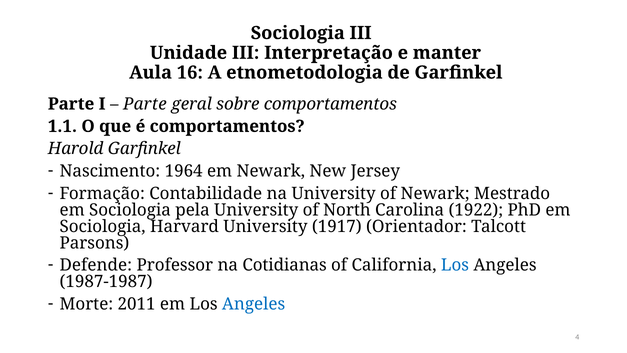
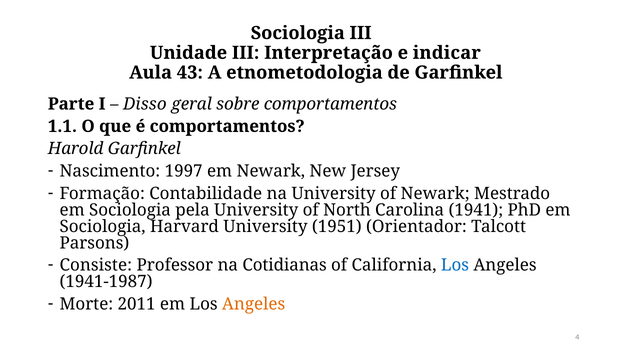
manter: manter -> indicar (447, 53)
16: 16 -> 43 (190, 72)
Parte: Parte -> Disso (145, 104)
1964: 1964 -> 1997 (184, 171)
1922: 1922 -> 1941 (476, 210)
1917: 1917 -> 1951 (337, 226)
Defende: Defende -> Consiste (96, 265)
1987-1987: 1987-1987 -> 1941-1987 (106, 282)
Angeles colour: blue -> orange (254, 304)
